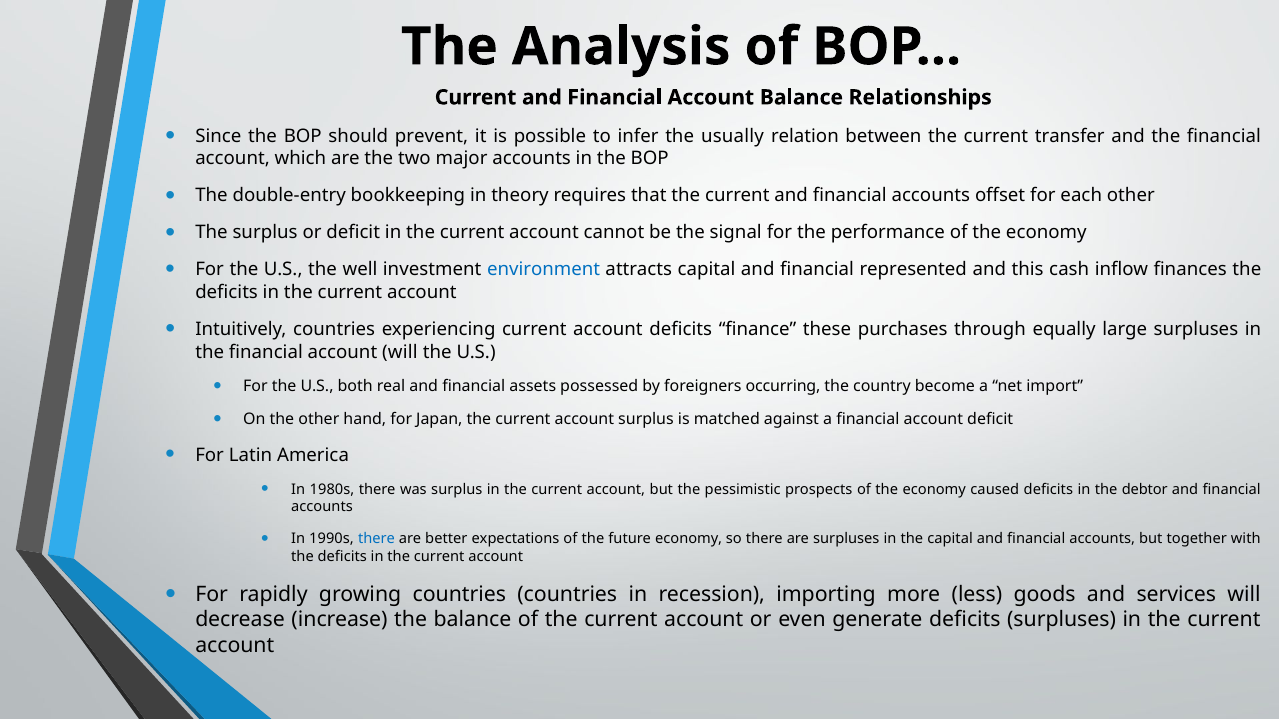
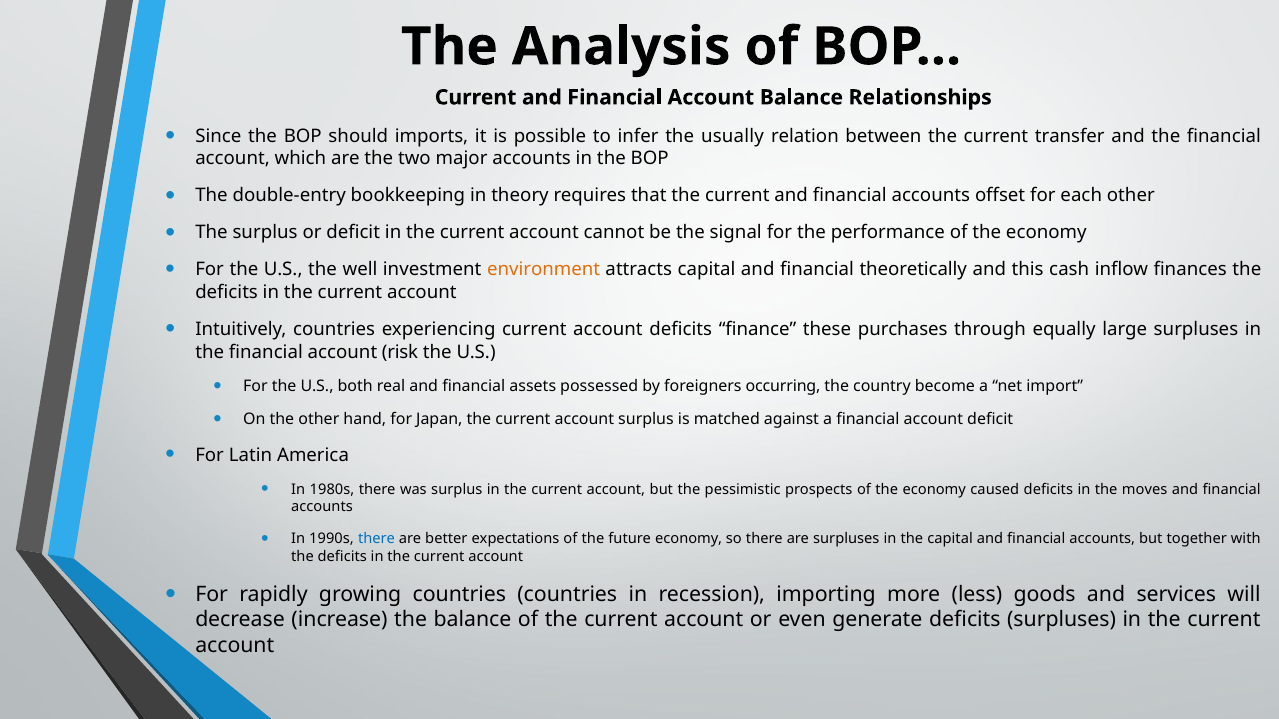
prevent: prevent -> imports (432, 136)
environment colour: blue -> orange (544, 270)
represented: represented -> theoretically (913, 270)
account will: will -> risk (400, 352)
debtor: debtor -> moves (1145, 490)
